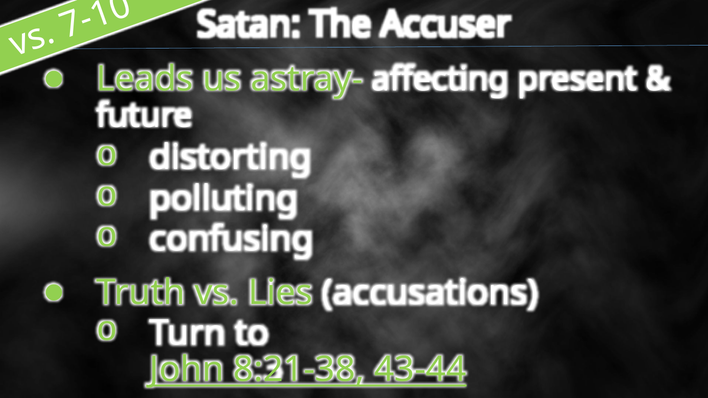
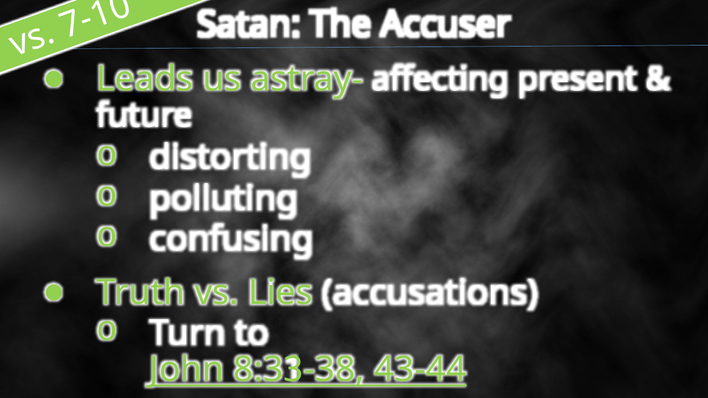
8:21-38: 8:21-38 -> 8:33-38 (299, 370)
